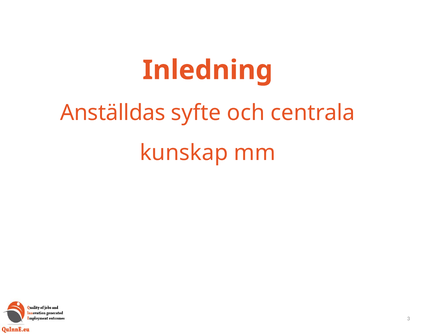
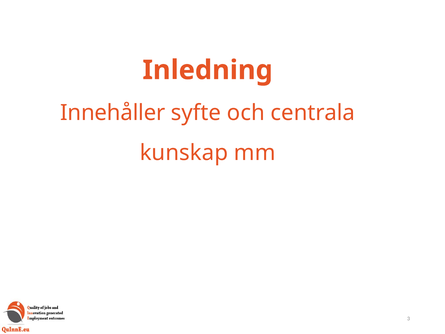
Anställdas: Anställdas -> Innehåller (113, 113)
